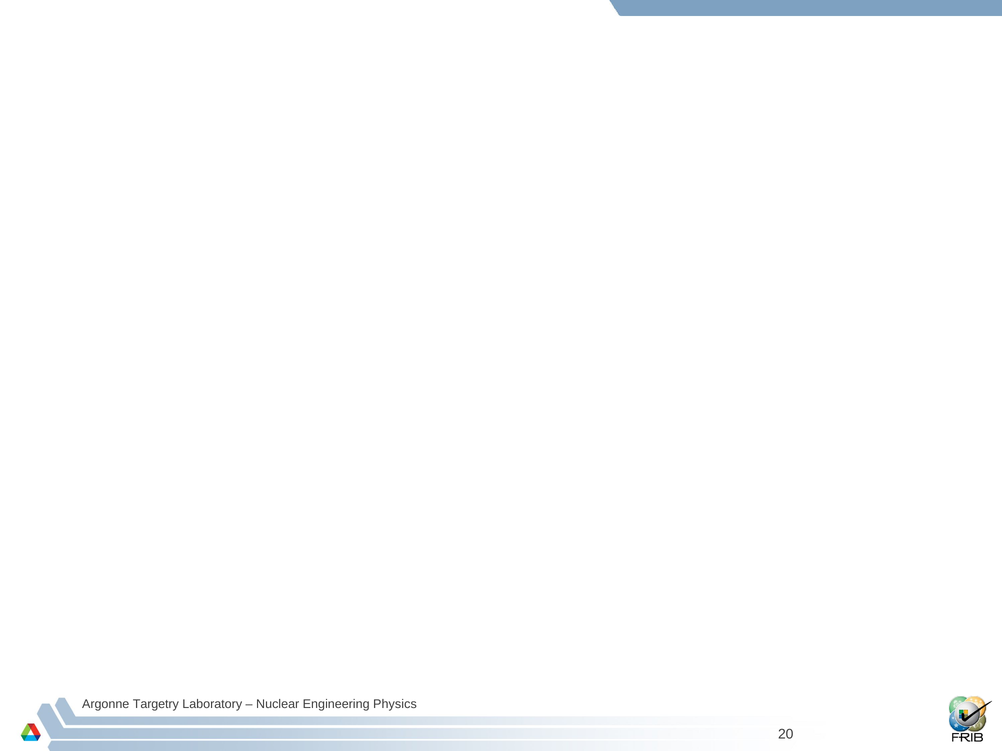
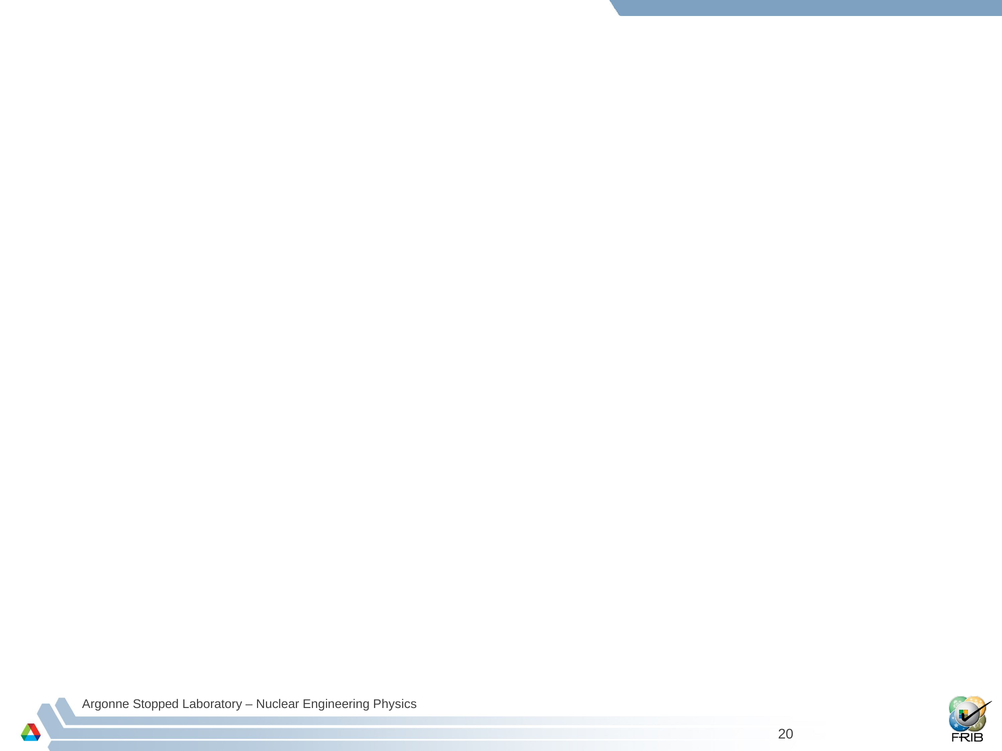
Targetry: Targetry -> Stopped (156, 705)
